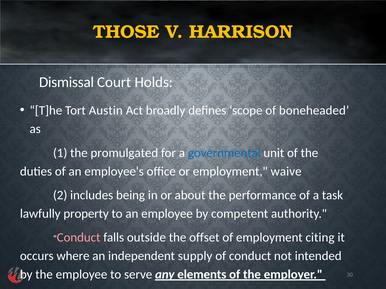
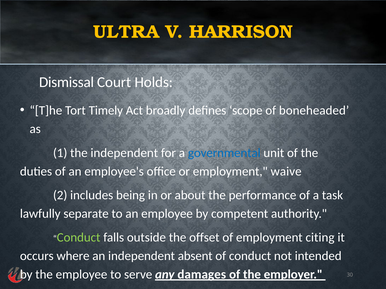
THOSE: THOSE -> ULTRA (126, 32)
Austin: Austin -> Timely (106, 111)
the promulgated: promulgated -> independent (124, 153)
property: property -> separate (86, 214)
Conduct colour: pink -> light green (79, 238)
supply: supply -> absent (195, 256)
elements: elements -> damages (202, 275)
